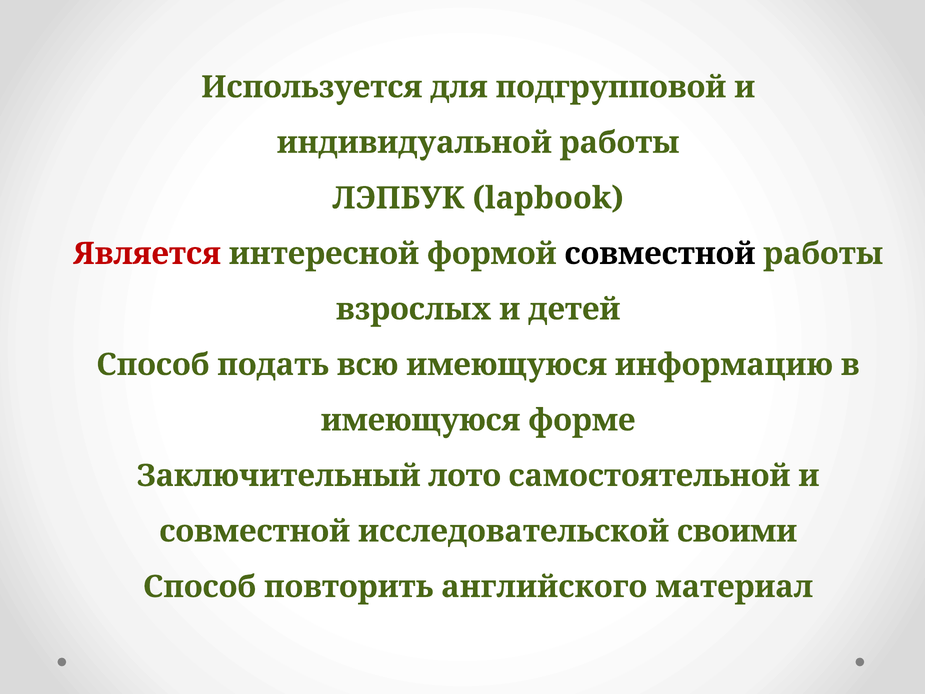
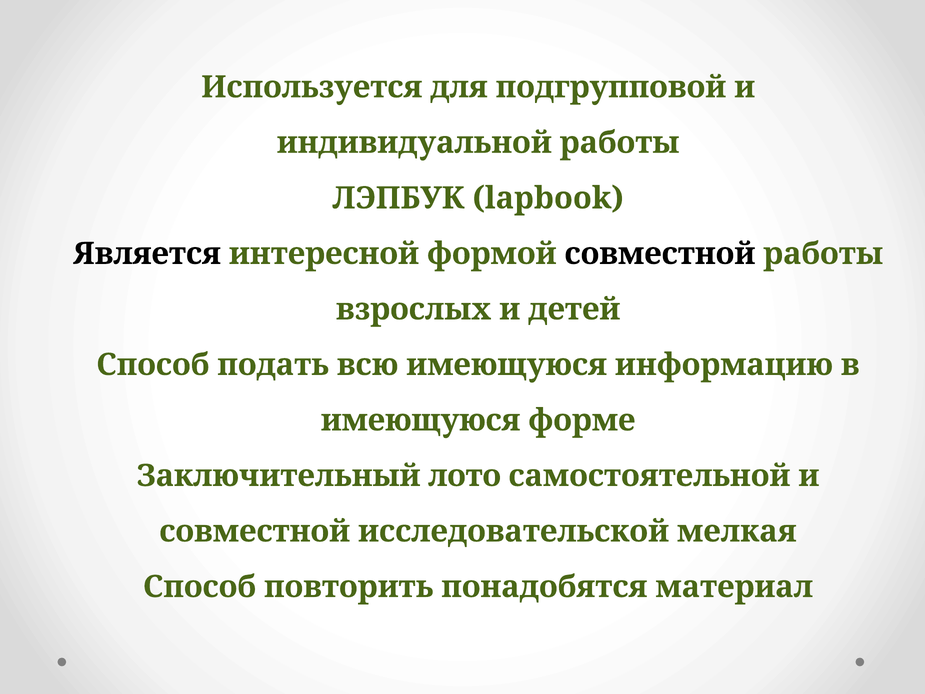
Является colour: red -> black (147, 254)
своими: своими -> мелкая (737, 531)
английского: английского -> понадобятся (544, 587)
